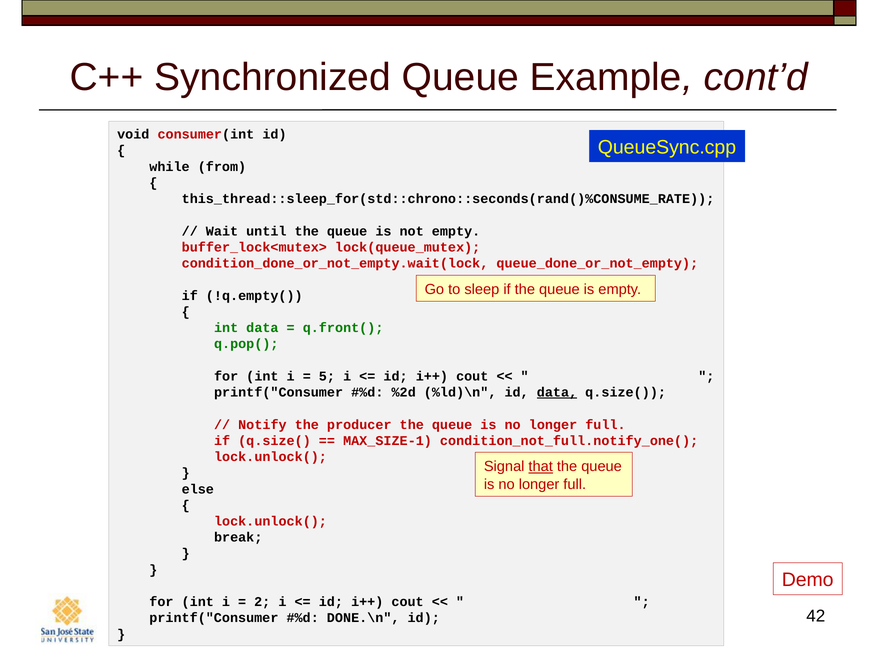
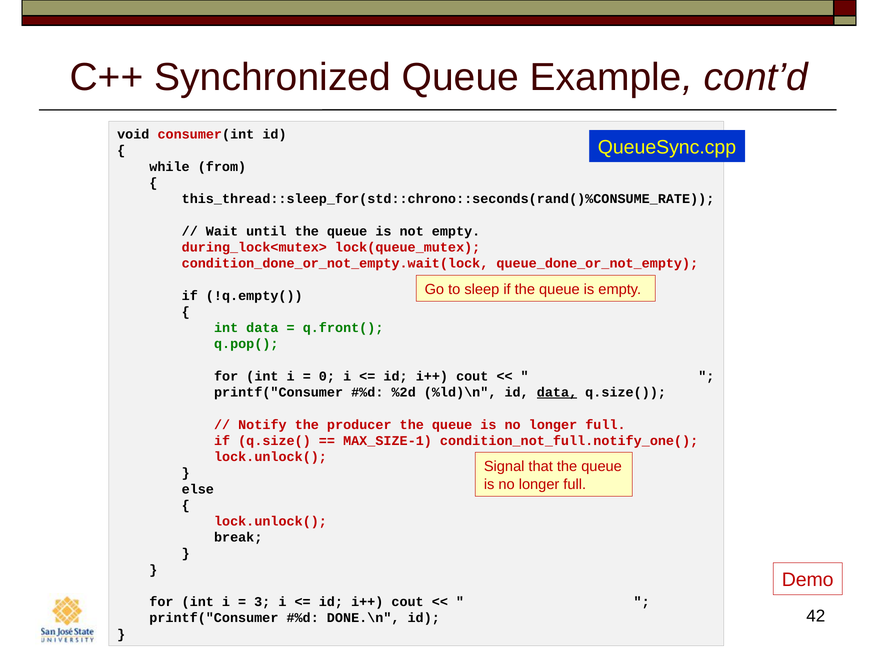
buffer_lock<mutex>: buffer_lock<mutex> -> during_lock<mutex> (254, 247)
5: 5 -> 0 (327, 376)
that underline: present -> none (541, 466)
2: 2 -> 3 (262, 601)
